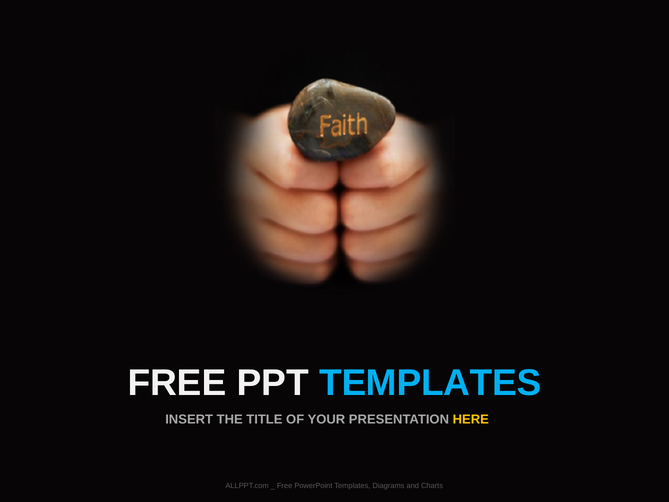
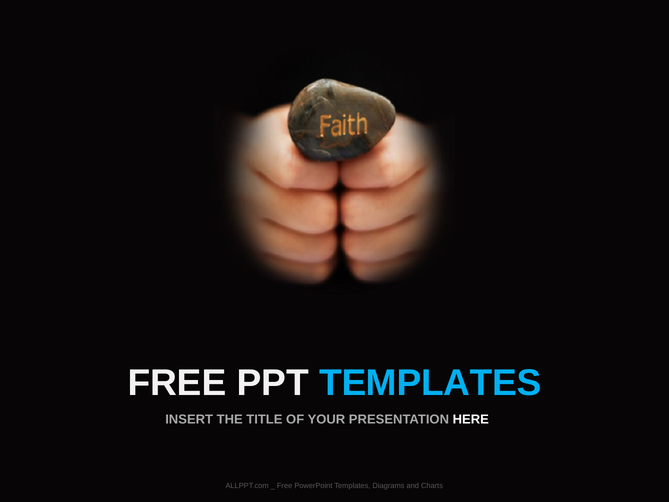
HERE colour: yellow -> white (471, 419)
